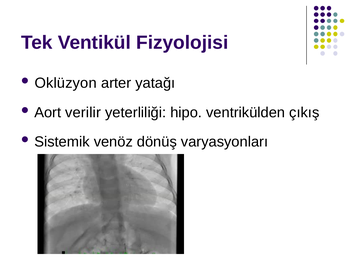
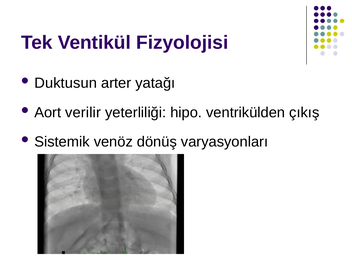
Oklüzyon: Oklüzyon -> Duktusun (66, 83)
